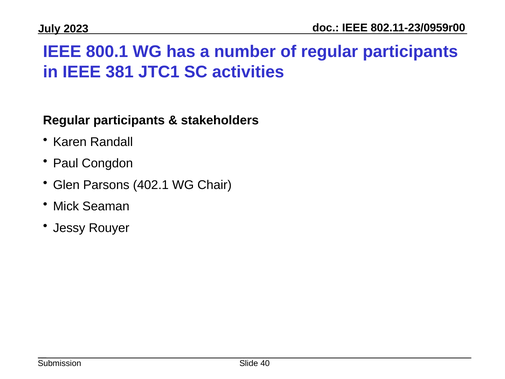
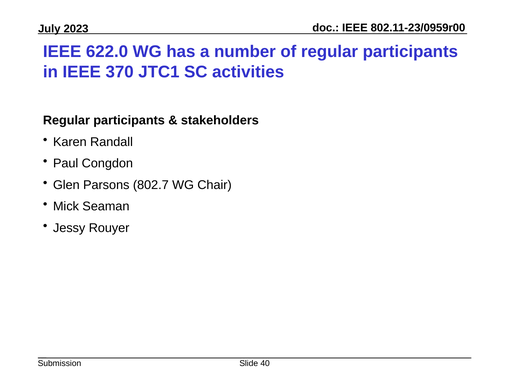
800.1: 800.1 -> 622.0 (107, 52)
381: 381 -> 370 (120, 72)
402.1: 402.1 -> 802.7 (151, 185)
